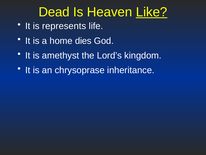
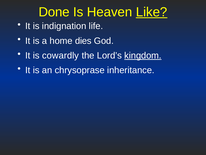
Dead: Dead -> Done (54, 12)
represents: represents -> indignation (64, 26)
amethyst: amethyst -> cowardly (61, 55)
kingdom underline: none -> present (143, 55)
